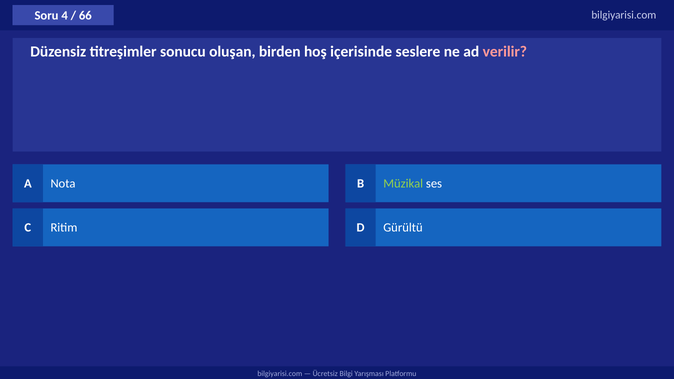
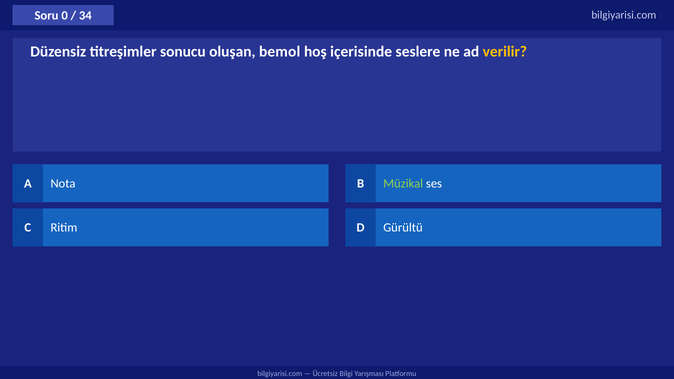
4: 4 -> 0 (65, 15)
66: 66 -> 34 (85, 15)
birden: birden -> bemol (280, 52)
verilir colour: pink -> yellow (505, 52)
